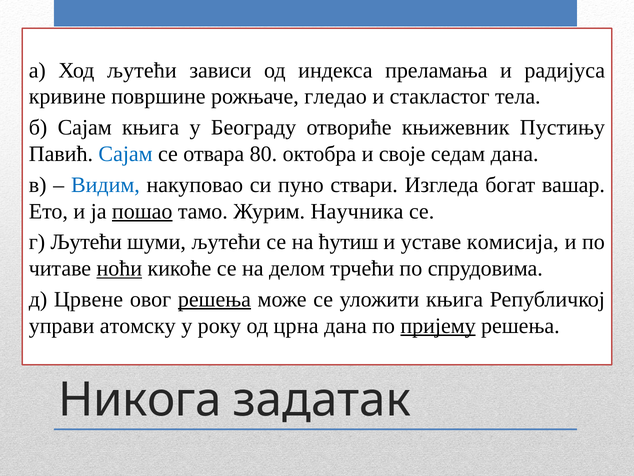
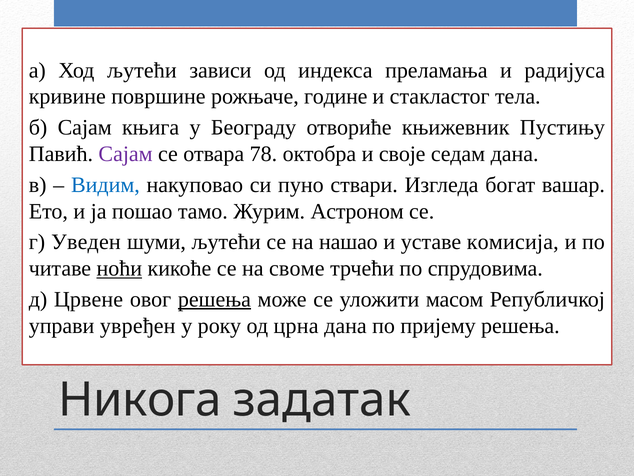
гледао: гледао -> године (336, 97)
Сајам colour: blue -> purple (126, 154)
80: 80 -> 78 (263, 154)
пошао underline: present -> none (142, 211)
Научника: Научника -> Астроном (357, 211)
г Љутећи: Љутећи -> Уведен (86, 242)
ћутиш: ћутиш -> нашао (348, 242)
делом: делом -> своме (297, 268)
уложити књига: књига -> масом (455, 299)
атомску: атомску -> увређен (138, 325)
пријему underline: present -> none (438, 325)
